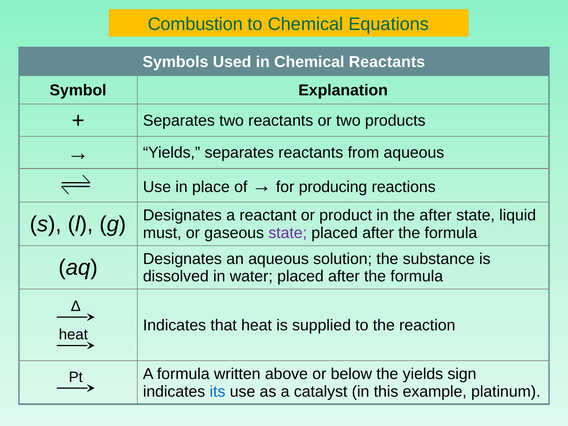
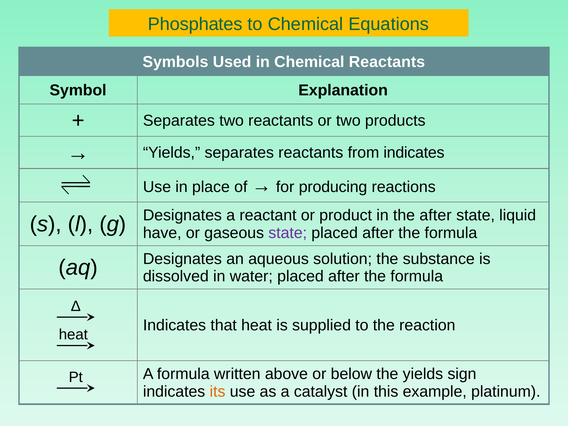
Combustion: Combustion -> Phosphates (195, 24)
from aqueous: aqueous -> indicates (414, 153)
must: must -> have (162, 233)
its colour: blue -> orange (218, 391)
